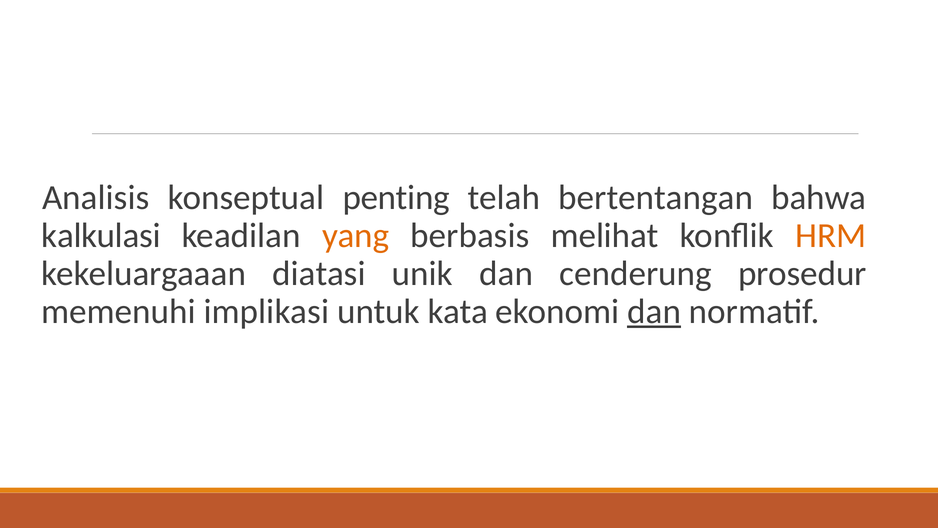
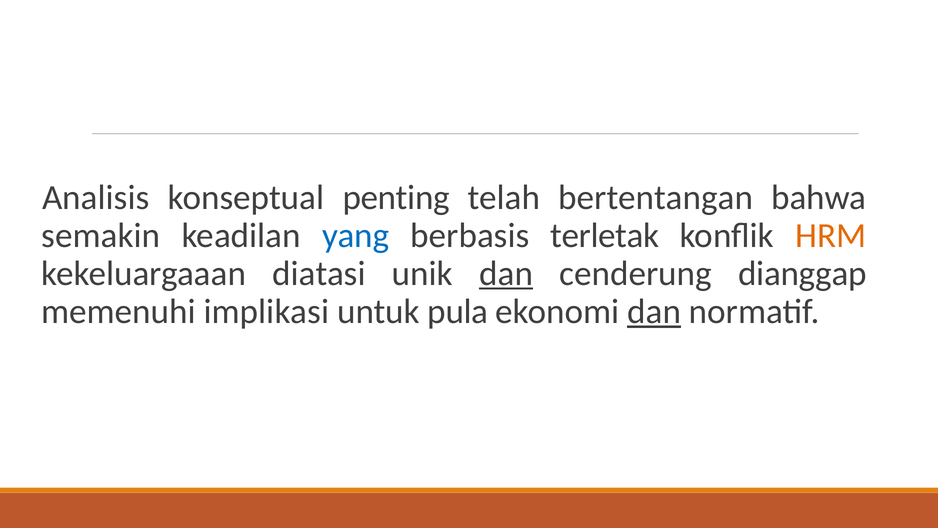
kalkulasi: kalkulasi -> semakin (101, 235)
yang colour: orange -> blue (356, 235)
melihat: melihat -> terletak (605, 235)
dan underline: none -> present (506, 273)
prosedur: prosedur -> dianggap (802, 273)
kata: kata -> pula (458, 311)
